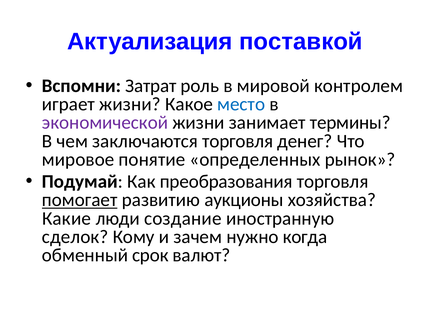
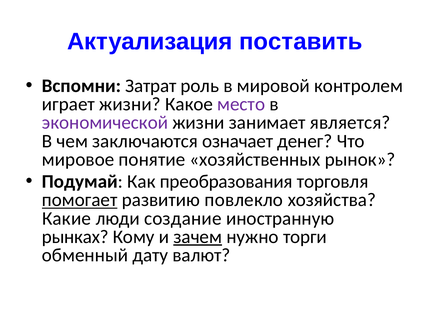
поставкой: поставкой -> поставить (301, 41)
место colour: blue -> purple (241, 104)
термины: термины -> является (350, 122)
заключаются торговля: торговля -> означает (238, 141)
определенных: определенных -> хозяйственных (255, 159)
аукционы: аукционы -> повлекло (244, 200)
сделок: сделок -> рынках (75, 236)
зачем underline: none -> present (198, 236)
когда: когда -> торги (305, 236)
срок: срок -> дату (150, 255)
